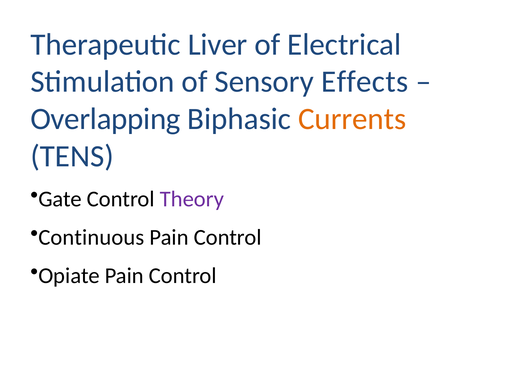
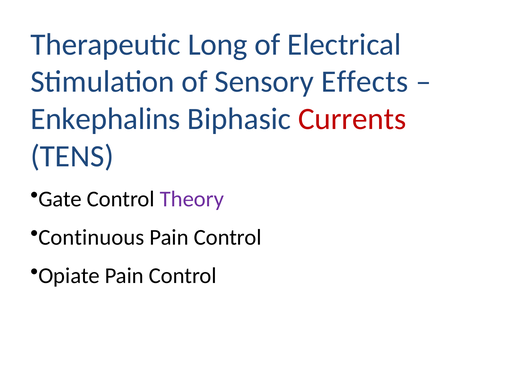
Liver: Liver -> Long (218, 44)
Overlapping: Overlapping -> Enkephalins (105, 119)
Currents colour: orange -> red (352, 119)
